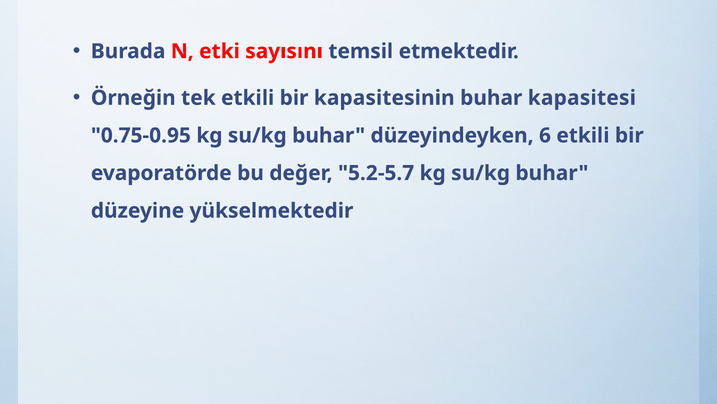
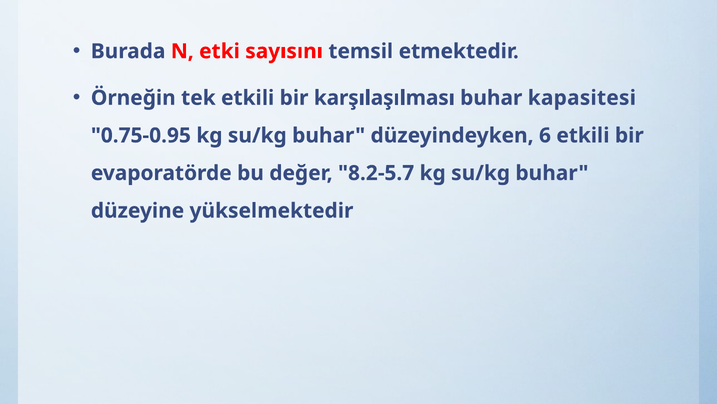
kapasitesinin: kapasitesinin -> karşılaşılması (384, 98)
5.2-5.7: 5.2-5.7 -> 8.2-5.7 (376, 173)
